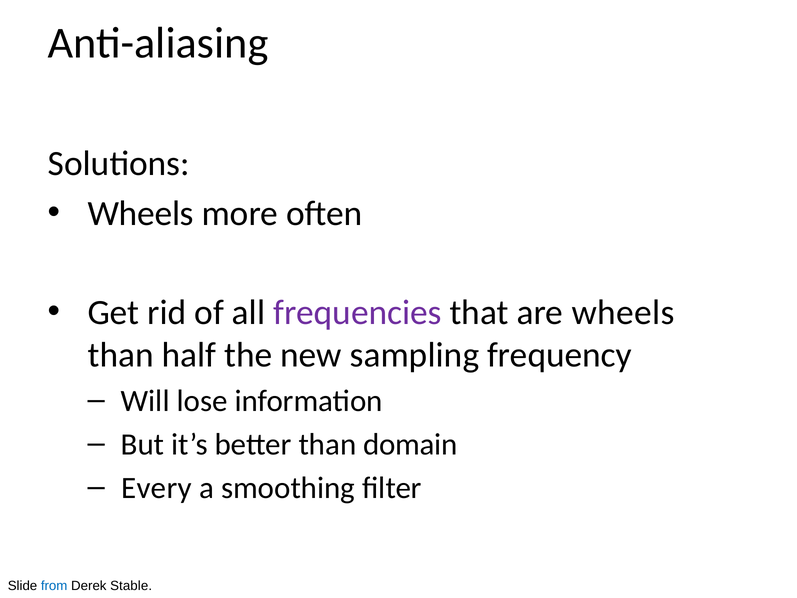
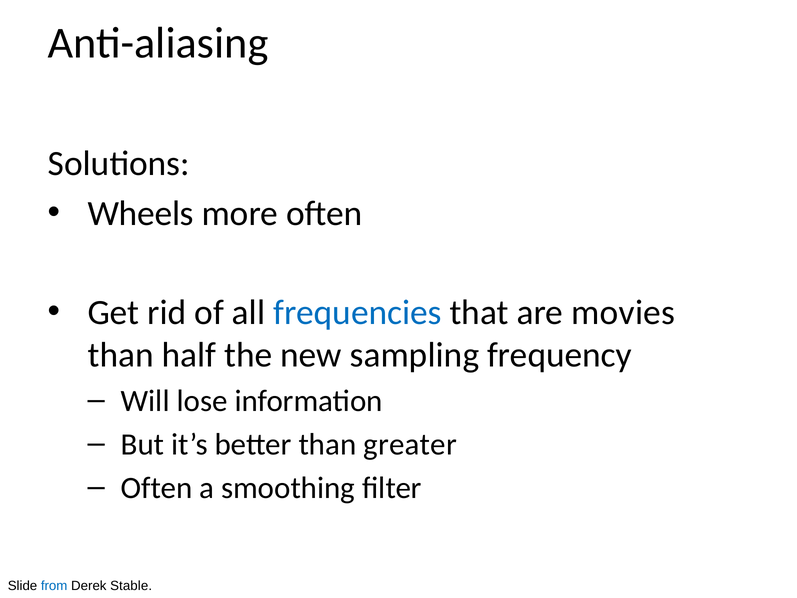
frequencies colour: purple -> blue (357, 313)
are wheels: wheels -> movies (623, 313)
domain: domain -> greater (410, 444)
Every: Every -> Often (157, 488)
